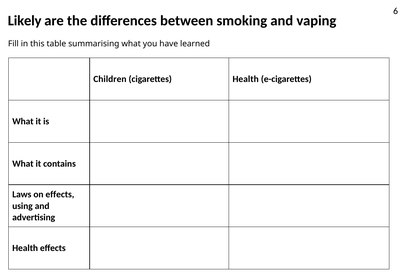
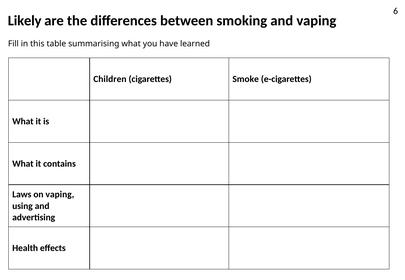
cigarettes Health: Health -> Smoke (246, 79)
on effects: effects -> vaping (60, 195)
